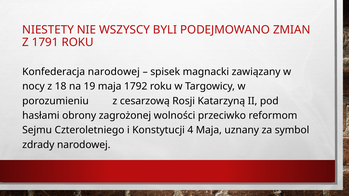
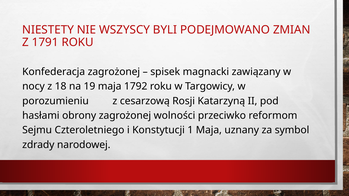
Konfederacja narodowej: narodowej -> zagrożonej (114, 72)
4: 4 -> 1 (190, 130)
